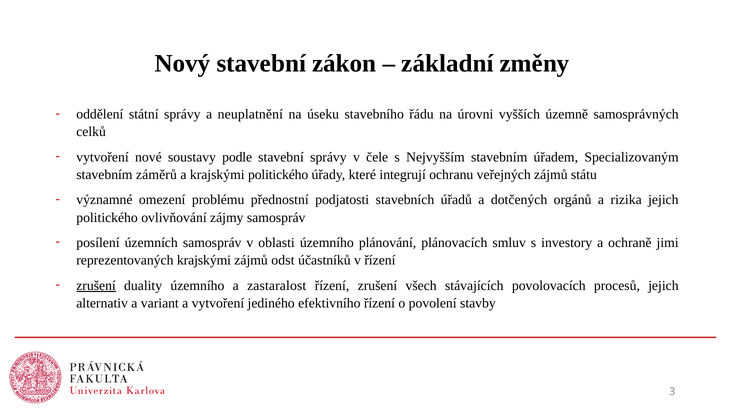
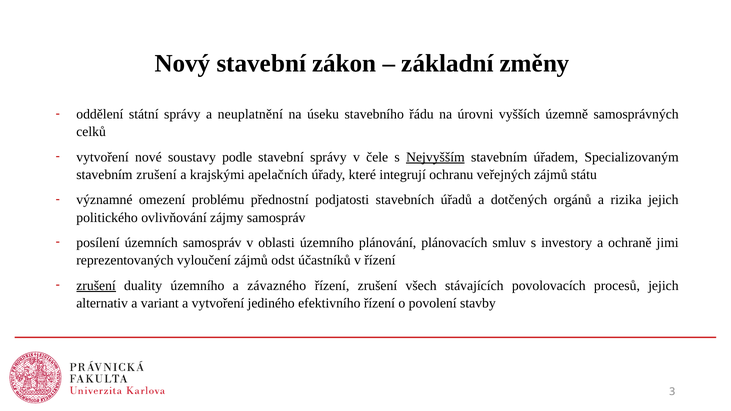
Nejvyšším underline: none -> present (435, 157)
stavebním záměrů: záměrů -> zrušení (156, 175)
krajskými politického: politického -> apelačních (278, 175)
reprezentovaných krajskými: krajskými -> vyloučení (204, 260)
zastaralost: zastaralost -> závazného (277, 286)
